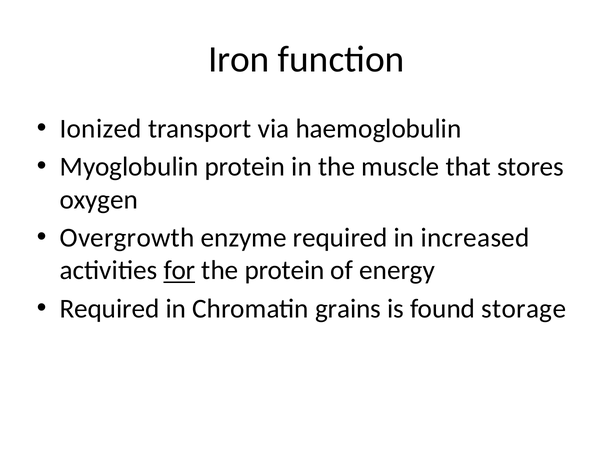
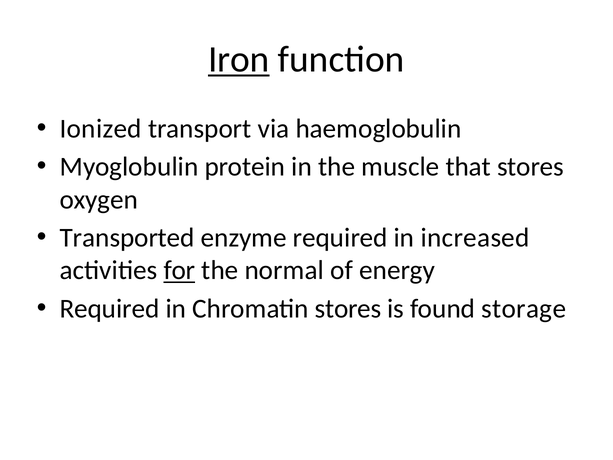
Iron underline: none -> present (239, 59)
Overgrowth: Overgrowth -> Transported (127, 238)
the protein: protein -> normal (284, 270)
Chromatin grains: grains -> stores (348, 308)
